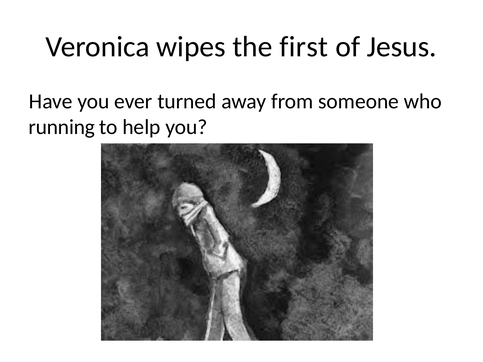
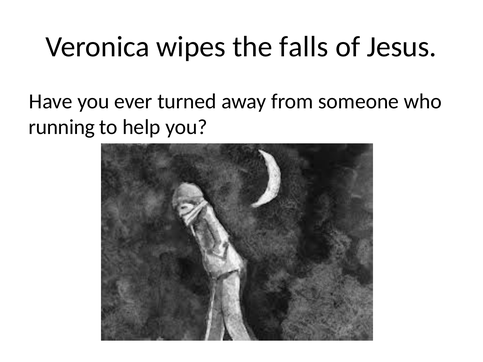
first: first -> falls (304, 47)
